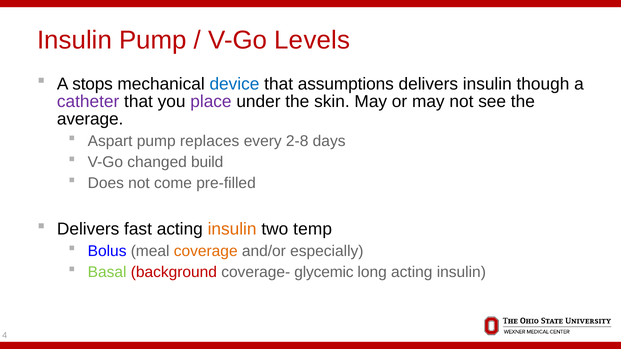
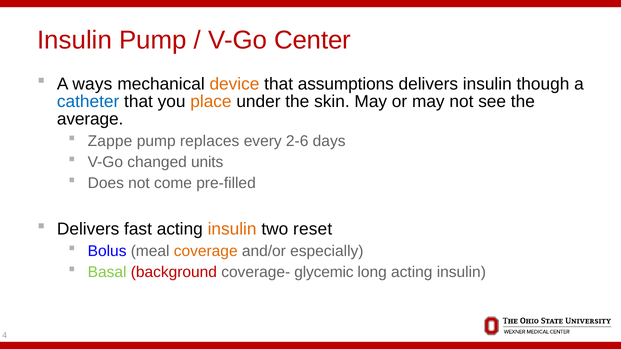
Levels: Levels -> Center (313, 41)
stops: stops -> ways (92, 84)
device colour: blue -> orange (234, 84)
catheter colour: purple -> blue (88, 102)
place colour: purple -> orange (211, 102)
Aspart: Aspart -> Zappe (110, 141)
2-8: 2-8 -> 2-6 (297, 141)
build: build -> units (207, 162)
temp: temp -> reset (313, 229)
